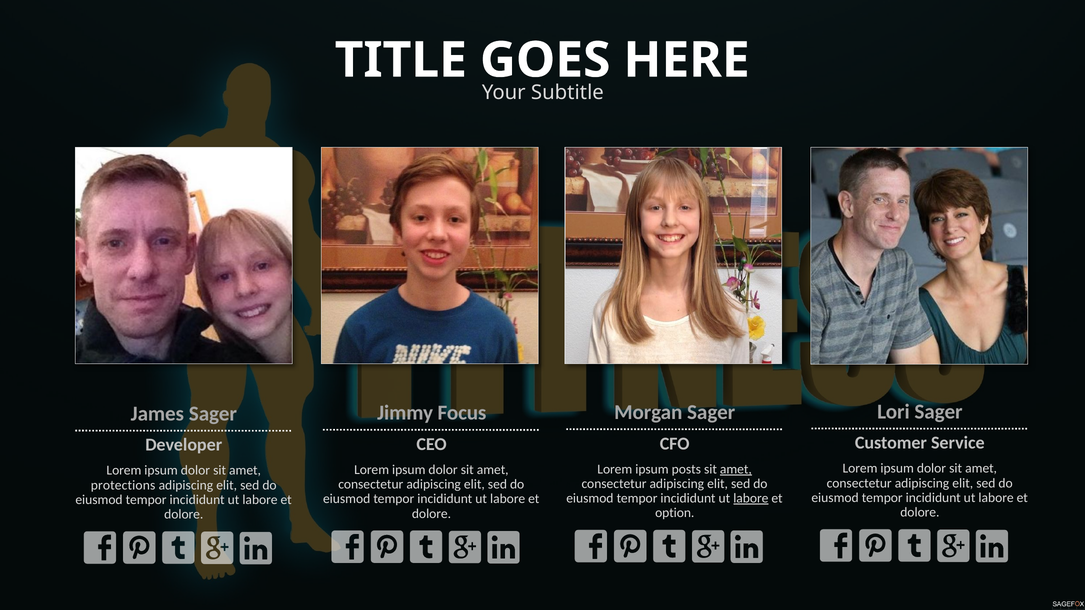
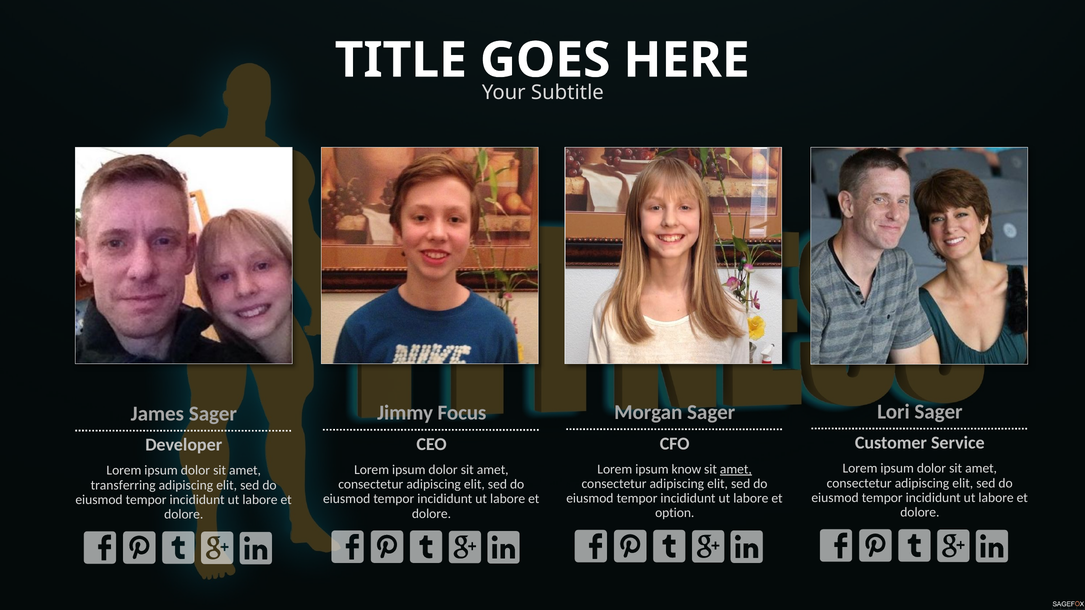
posts: posts -> know (686, 469)
protections: protections -> transferring (123, 485)
labore underline: present -> none (751, 499)
